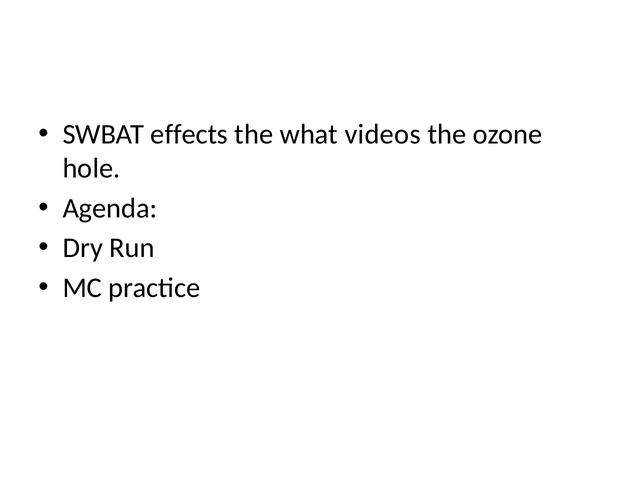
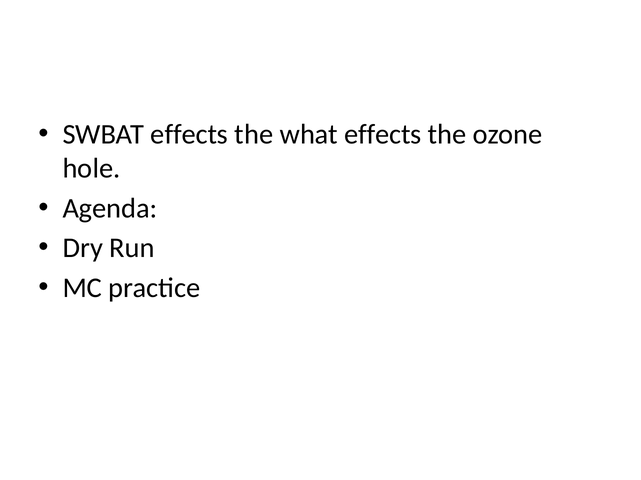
what videos: videos -> effects (383, 134)
